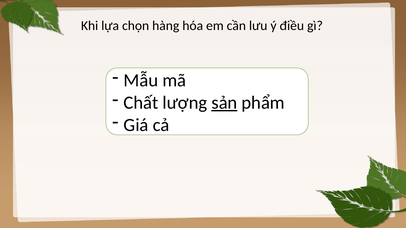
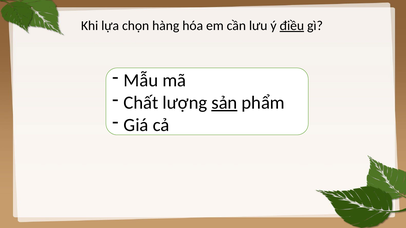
điều underline: none -> present (292, 26)
